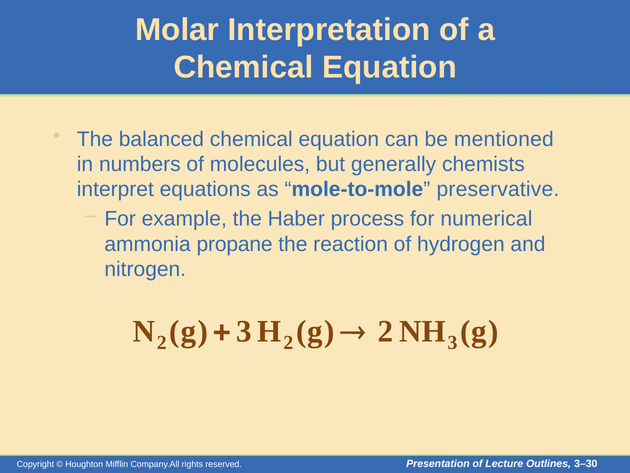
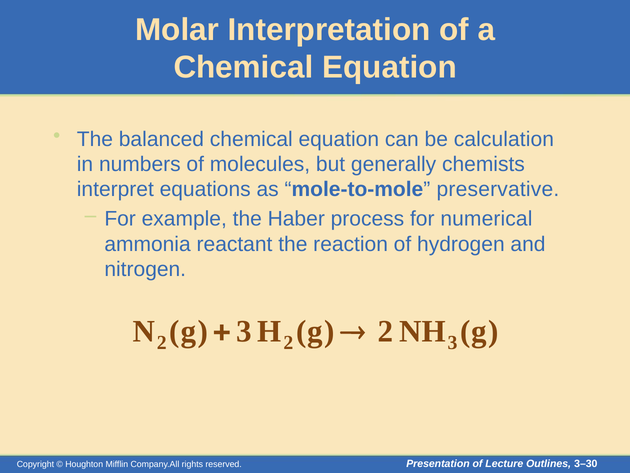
mentioned: mentioned -> calculation (504, 139)
propane: propane -> reactant (235, 244)
